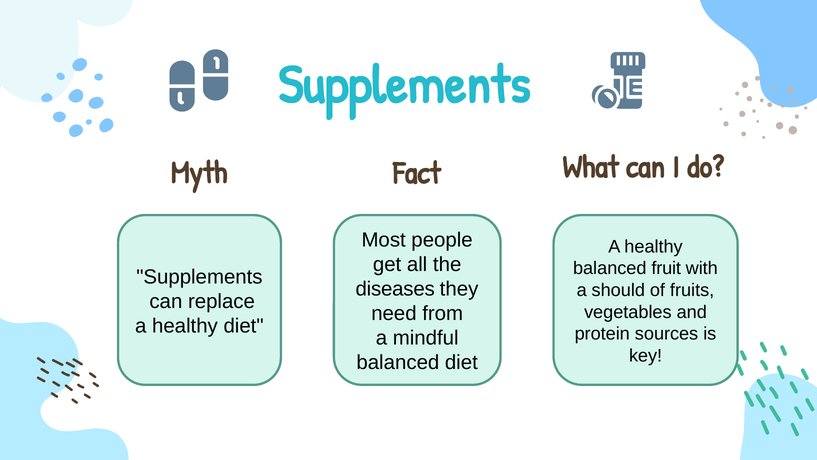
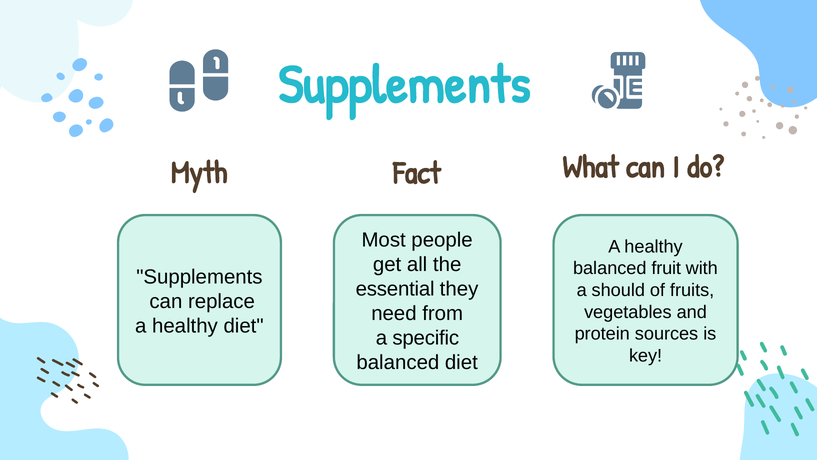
diseases: diseases -> essential (395, 289)
mindful: mindful -> specific (426, 338)
